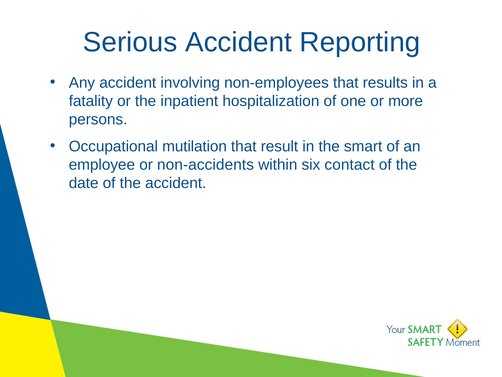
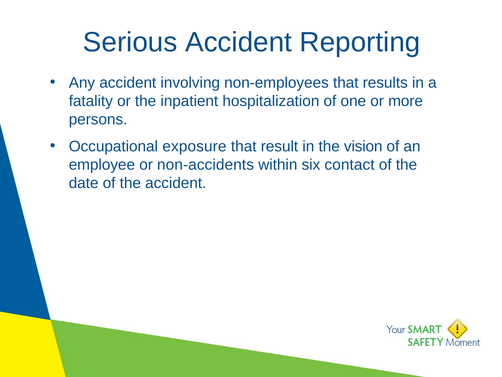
mutilation: mutilation -> exposure (194, 146)
smart: smart -> vision (363, 146)
